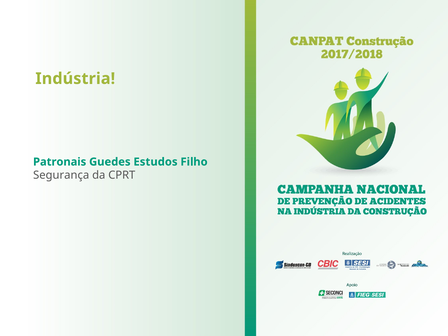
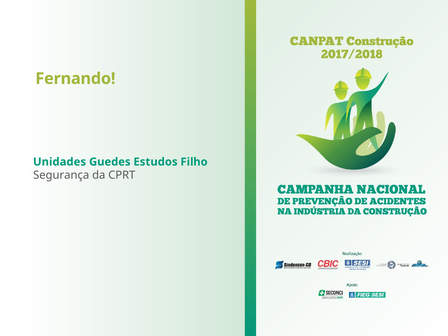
Indústria: Indústria -> Fernando (75, 79)
Patronais: Patronais -> Unidades (60, 162)
